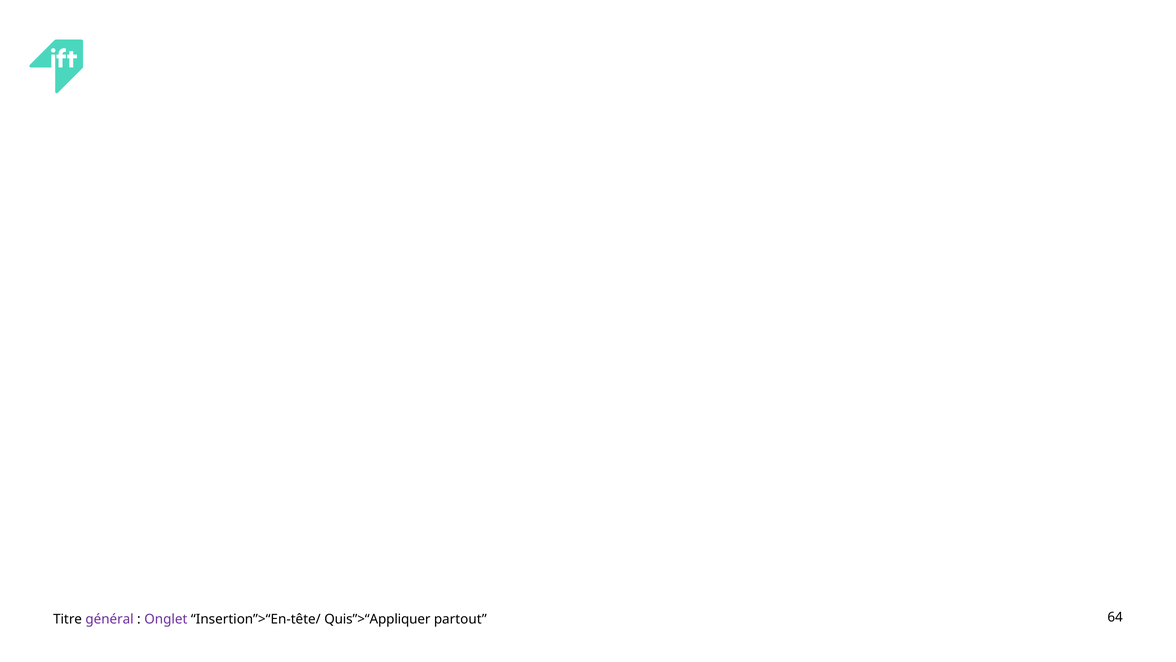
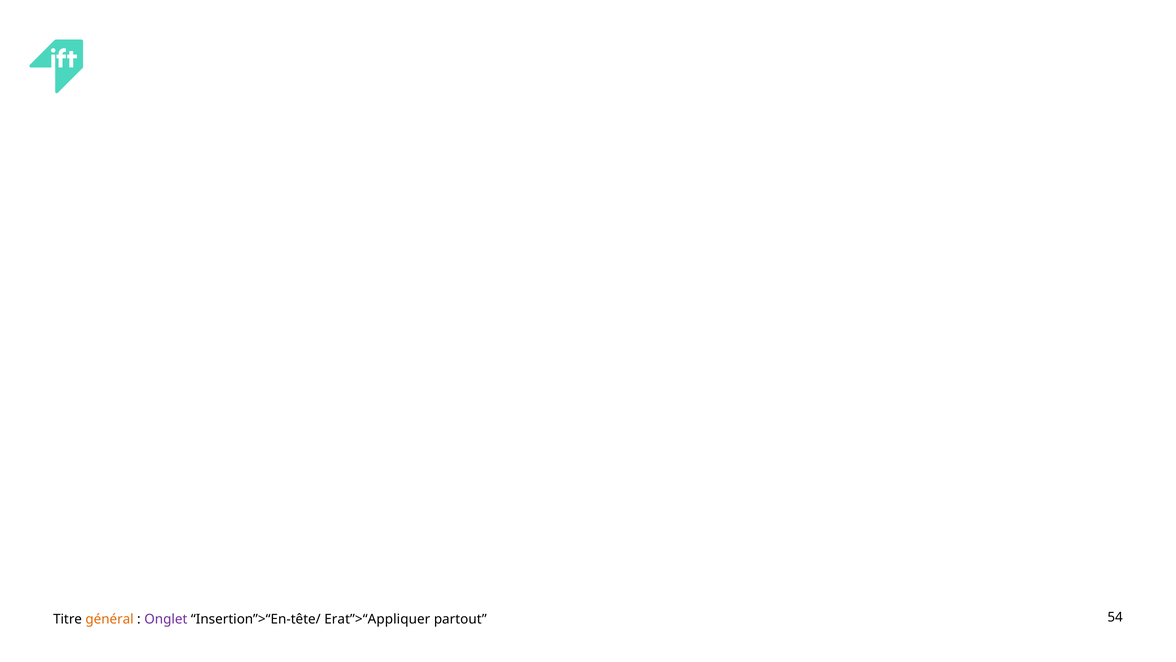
général colour: purple -> orange (110, 619)
Quis”>“Appliquer: Quis”>“Appliquer -> Erat”>“Appliquer (377, 619)
64: 64 -> 54 (1115, 617)
